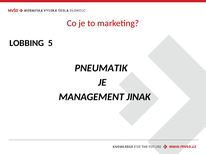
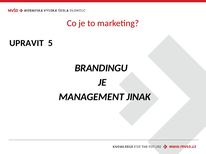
LOBBING: LOBBING -> UPRAVIT (27, 43)
PNEUMATIK: PNEUMATIK -> BRANDINGU (101, 68)
